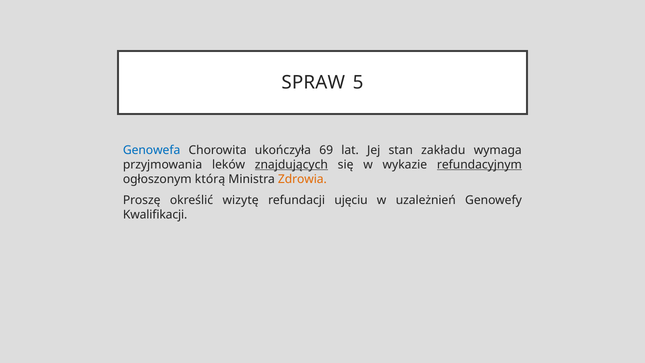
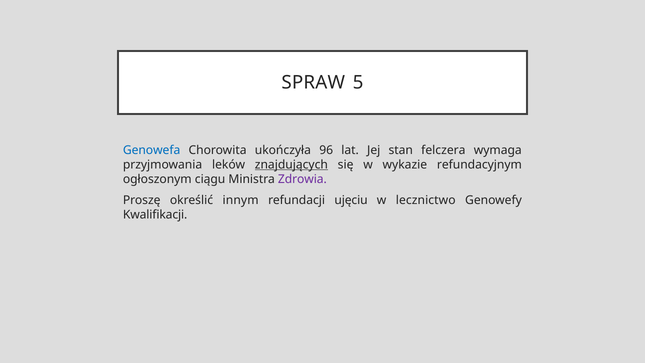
69: 69 -> 96 (326, 150)
zakładu: zakładu -> felczera (443, 150)
refundacyjnym underline: present -> none (479, 165)
którą: którą -> ciągu (210, 179)
Zdrowia colour: orange -> purple (302, 179)
wizytę: wizytę -> innym (241, 200)
uzależnień: uzależnień -> lecznictwo (426, 200)
